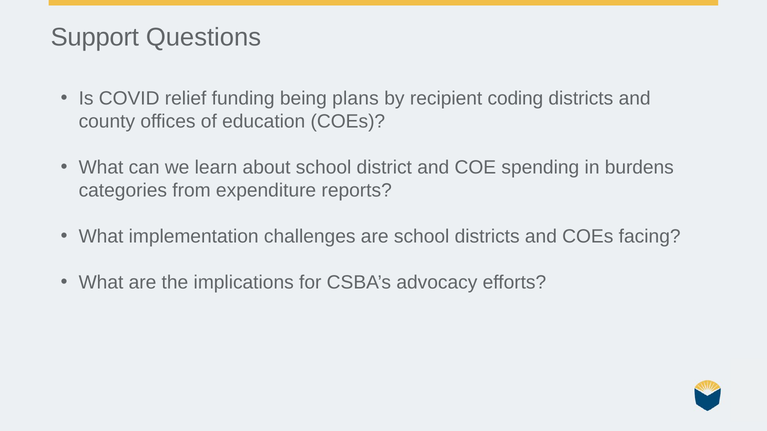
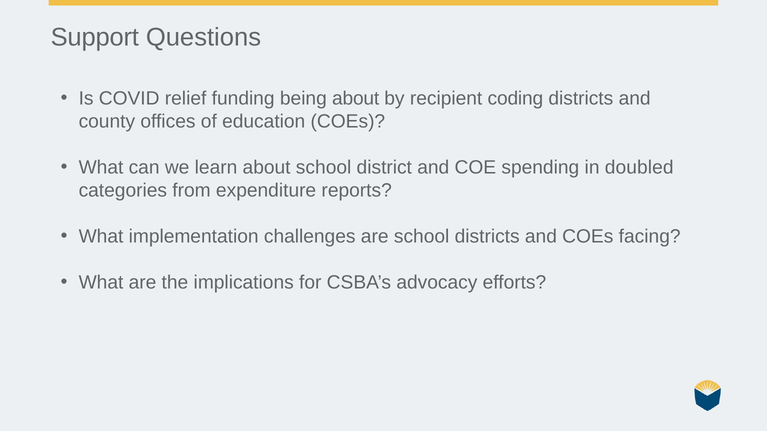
being plans: plans -> about (356, 99)
burdens: burdens -> doubled (639, 168)
